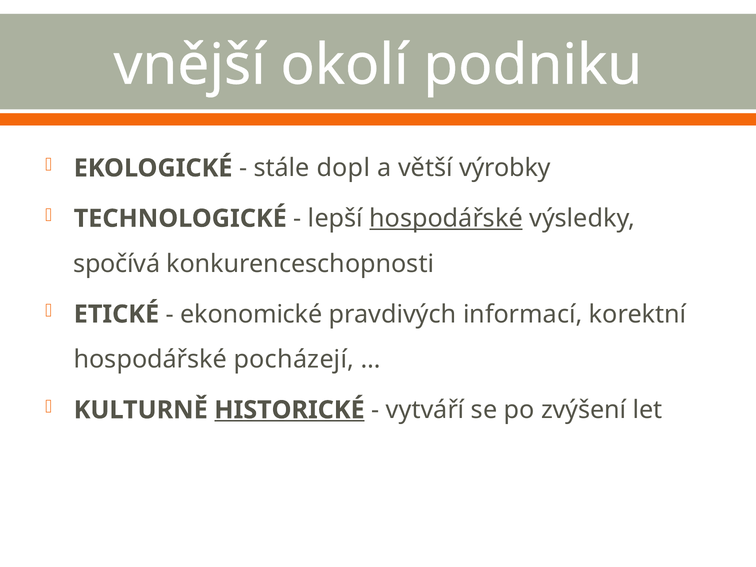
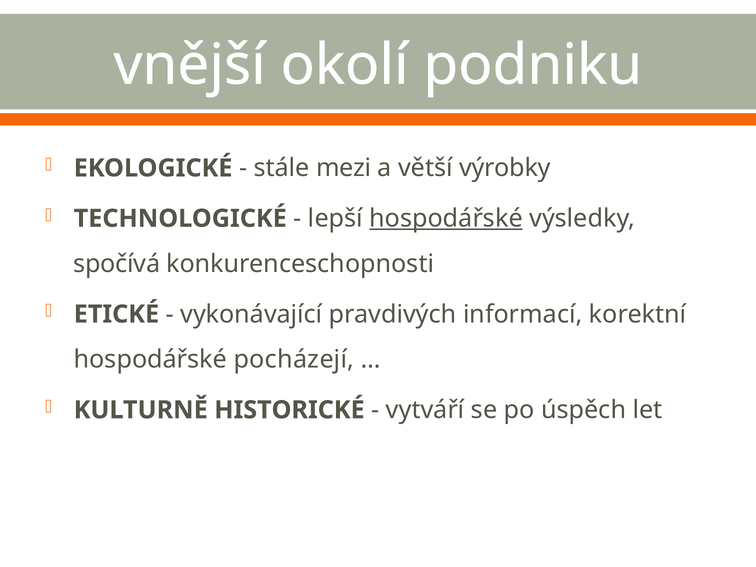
dopl: dopl -> mezi (344, 168)
ekonomické: ekonomické -> vykonávající (251, 314)
HISTORICKÉ underline: present -> none (289, 410)
zvýšení: zvýšení -> úspěch (584, 410)
